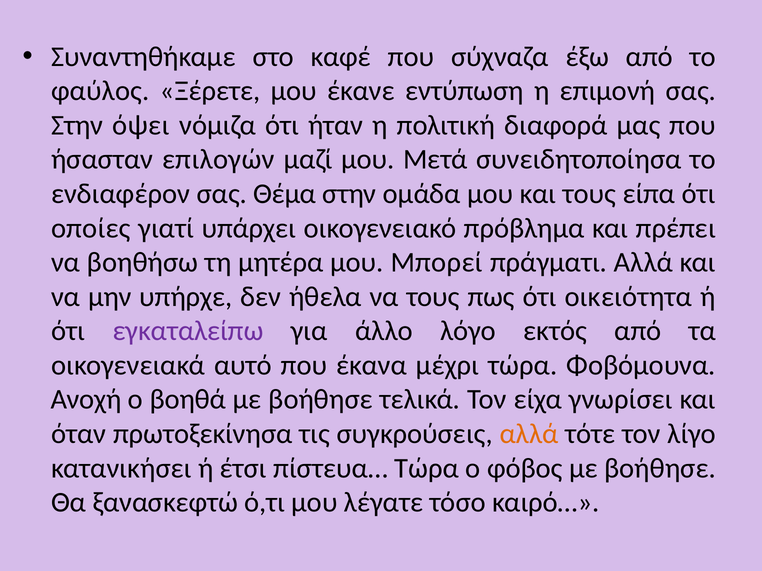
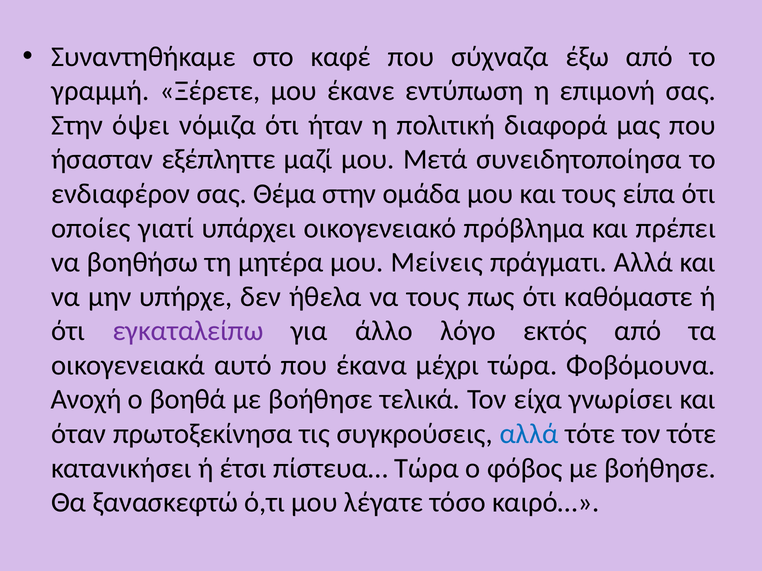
φαύλος: φαύλος -> γραμμή (100, 91)
επιλογών: επιλογών -> εξέπληττε (219, 160)
Μπορεί: Μπορεί -> Μείνεις (437, 263)
οικειότητα: οικειότητα -> καθόμαστε (629, 297)
αλλά colour: orange -> blue (529, 434)
τον λίγο: λίγο -> τότε (692, 434)
